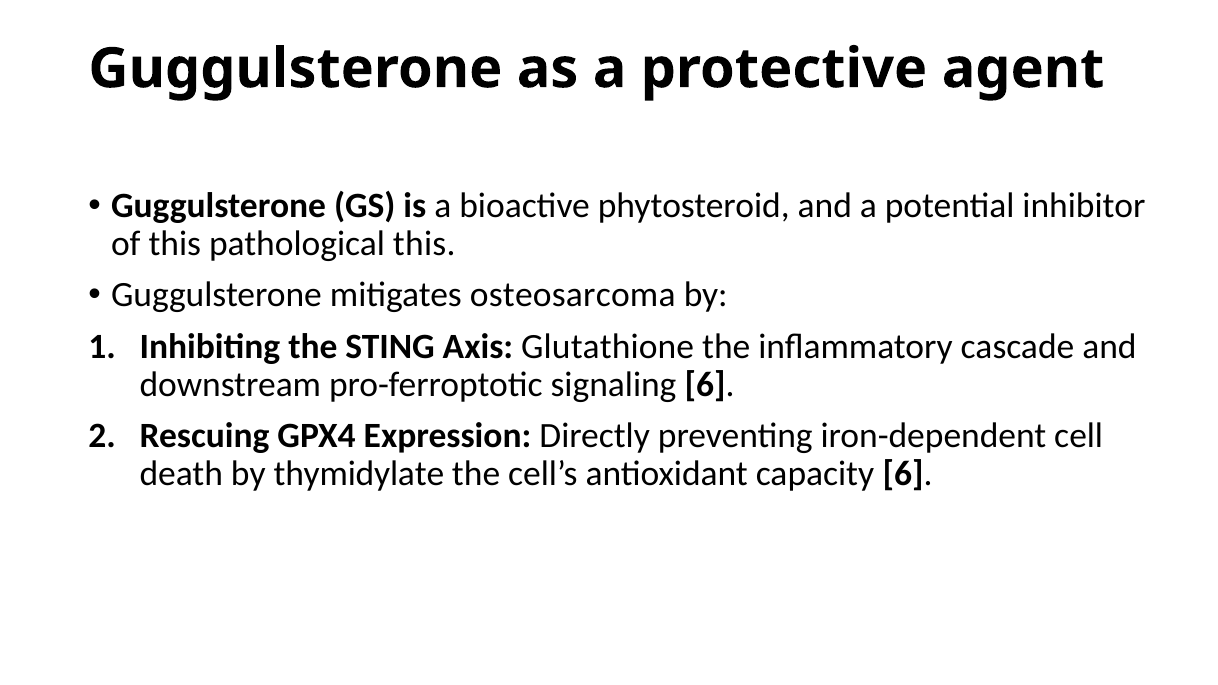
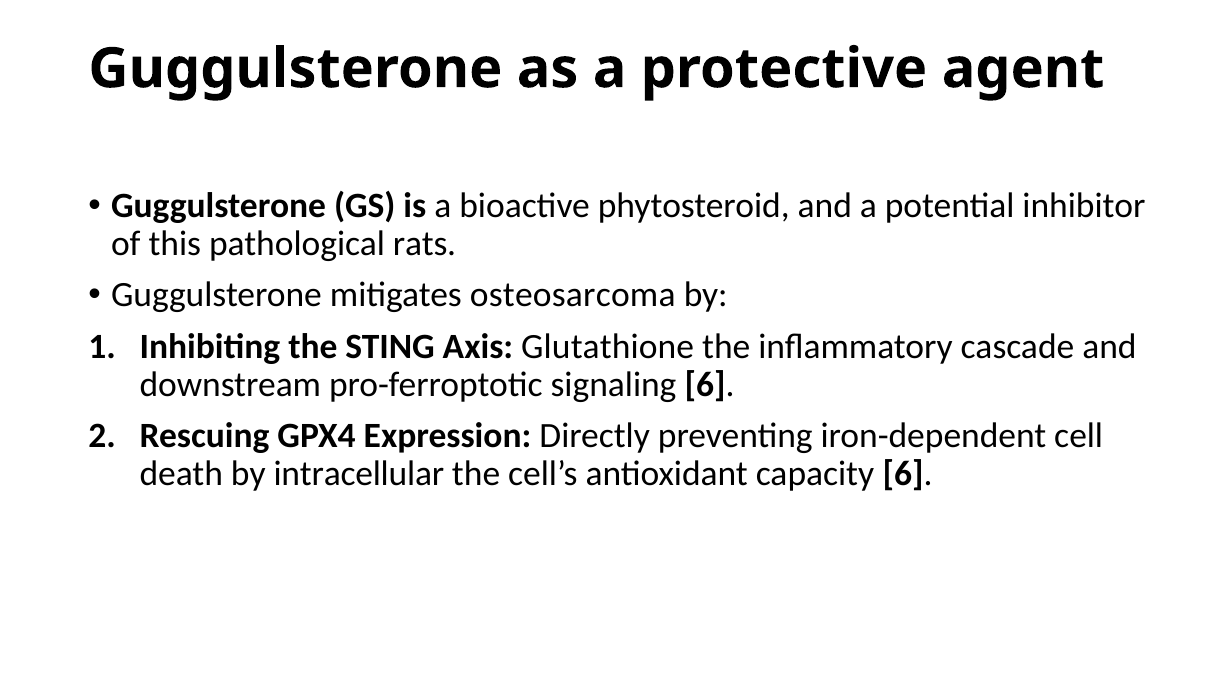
pathological this: this -> rats (425, 244)
thymidylate: thymidylate -> intracellular (359, 474)
